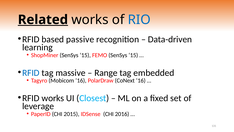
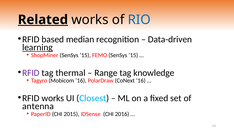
passive: passive -> median (80, 39)
learning underline: none -> present (38, 47)
RFID colour: blue -> purple (31, 73)
massive: massive -> thermal (71, 73)
embedded: embedded -> knowledge (154, 73)
leverage: leverage -> antenna (38, 106)
